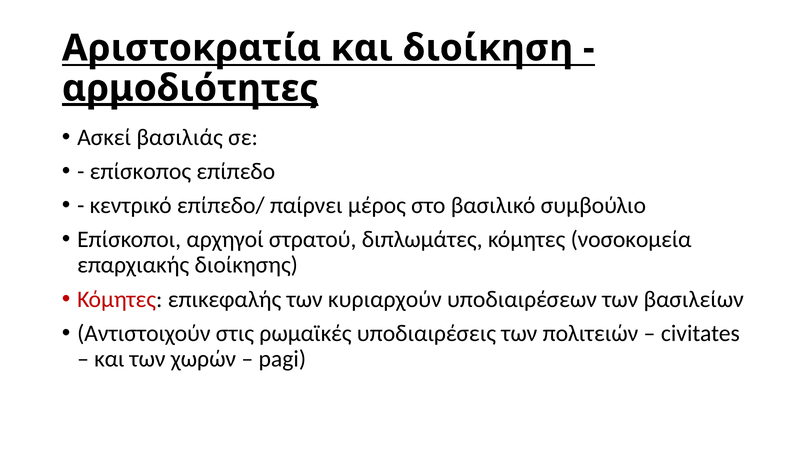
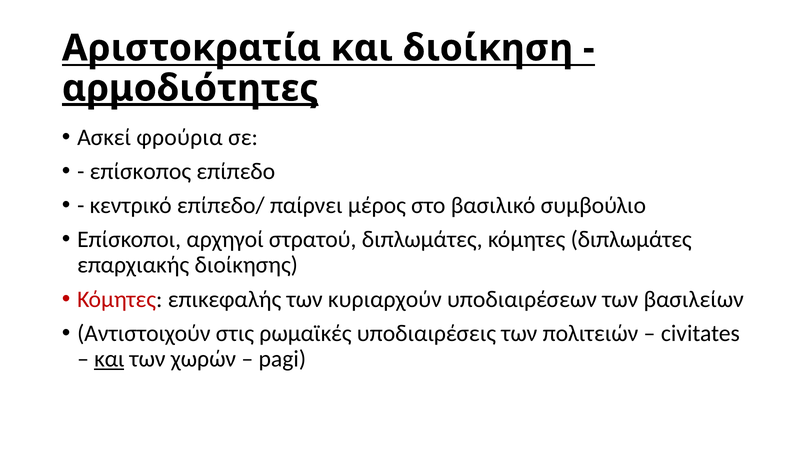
βασιλιάς: βασιλιάς -> φρούρια (180, 137)
κόμητες νοσοκομεία: νοσοκομεία -> διπλωμάτες (631, 239)
και underline: none -> present (109, 359)
